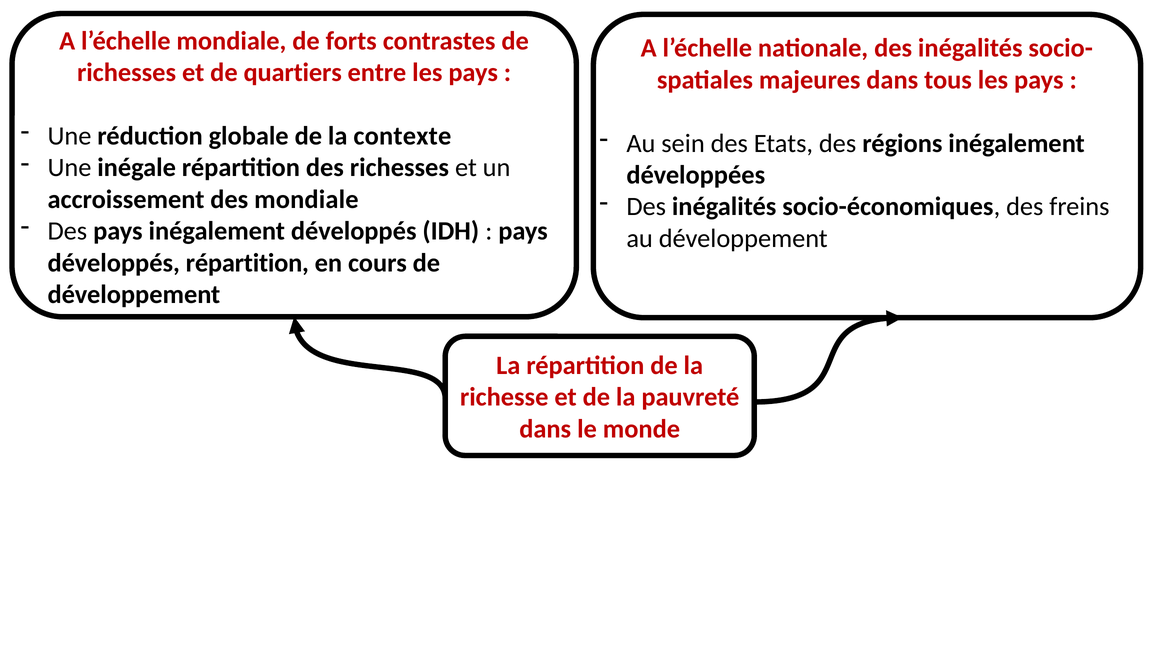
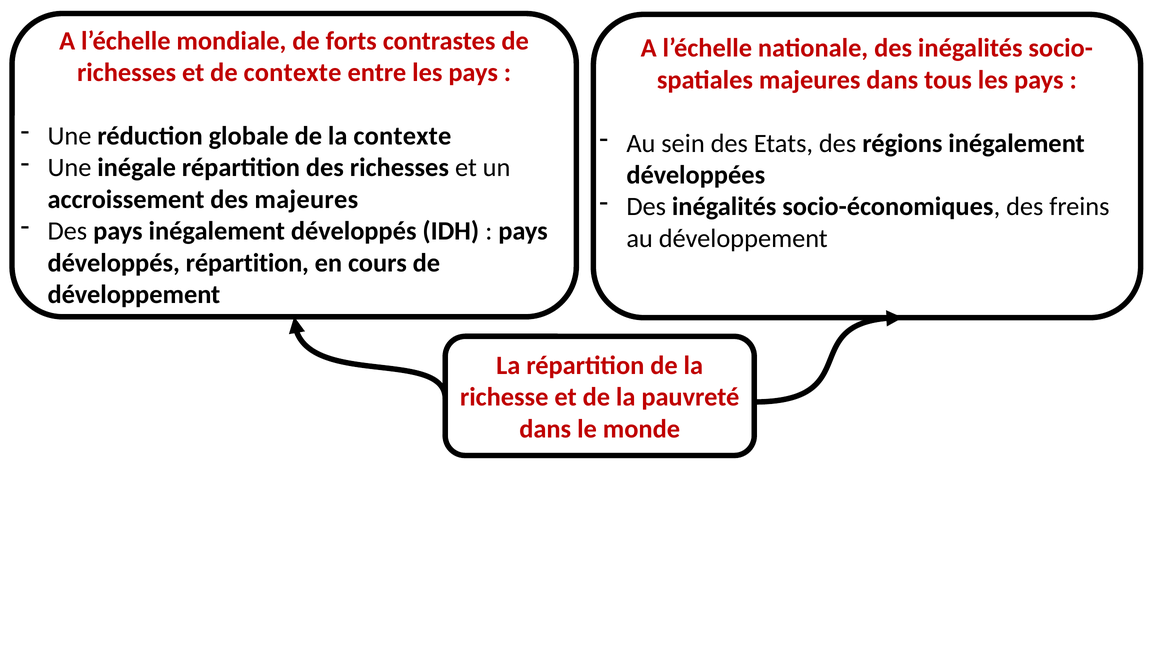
de quartiers: quartiers -> contexte (292, 72)
des mondiale: mondiale -> majeures (306, 199)
